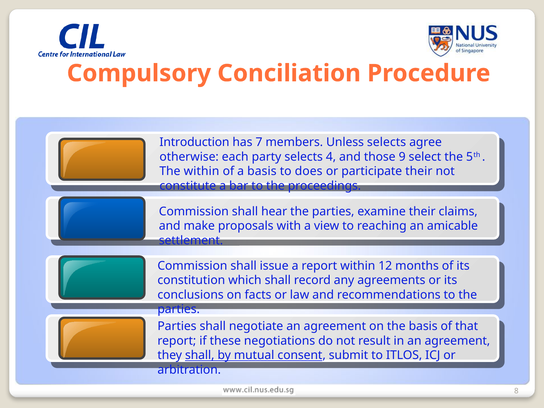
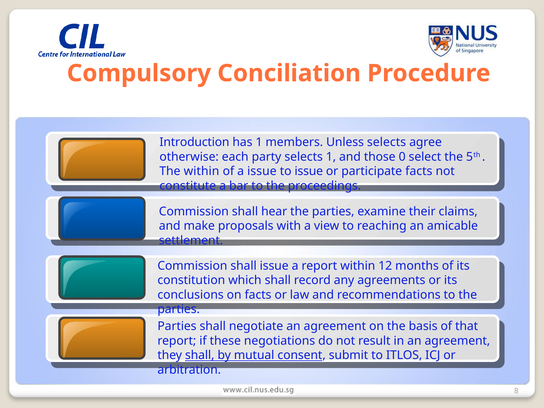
has 7: 7 -> 1 (259, 142)
selects 4: 4 -> 1 (331, 157)
9: 9 -> 0 (402, 157)
a basis: basis -> issue (262, 171)
to does: does -> issue (309, 171)
participate their: their -> facts (419, 171)
